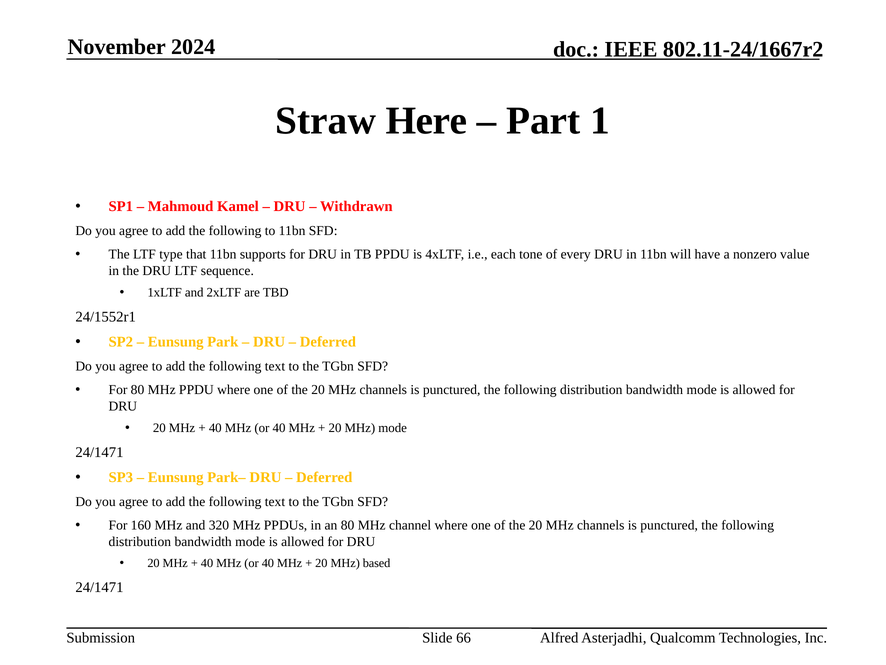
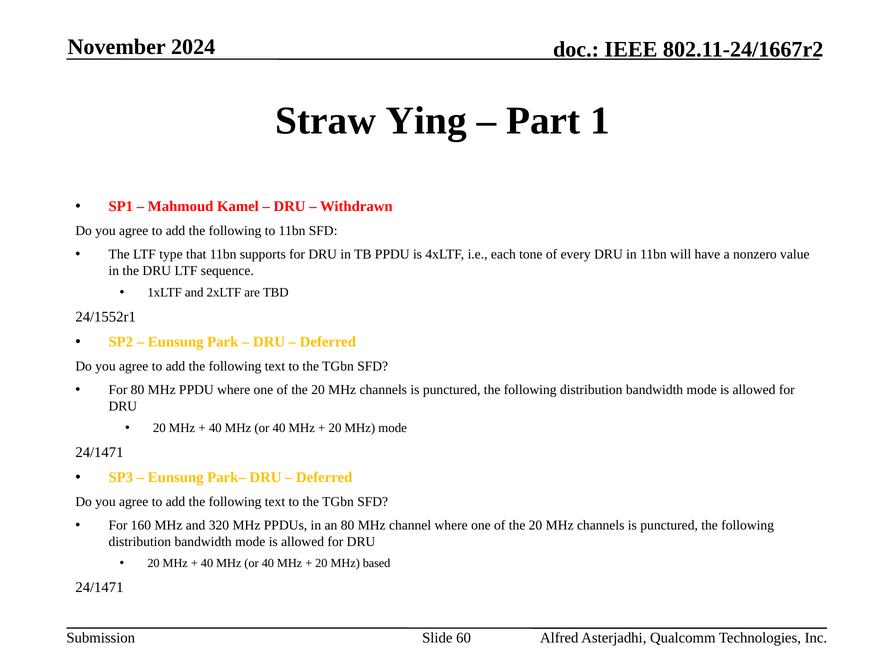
Here: Here -> Ying (426, 121)
66: 66 -> 60 (464, 637)
